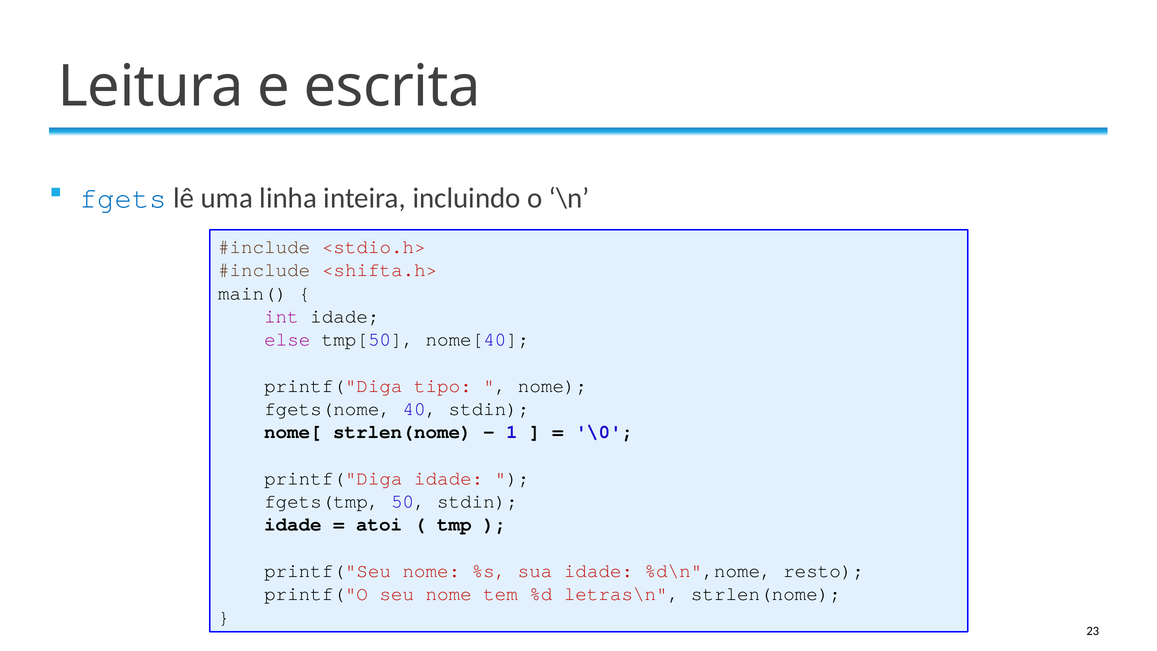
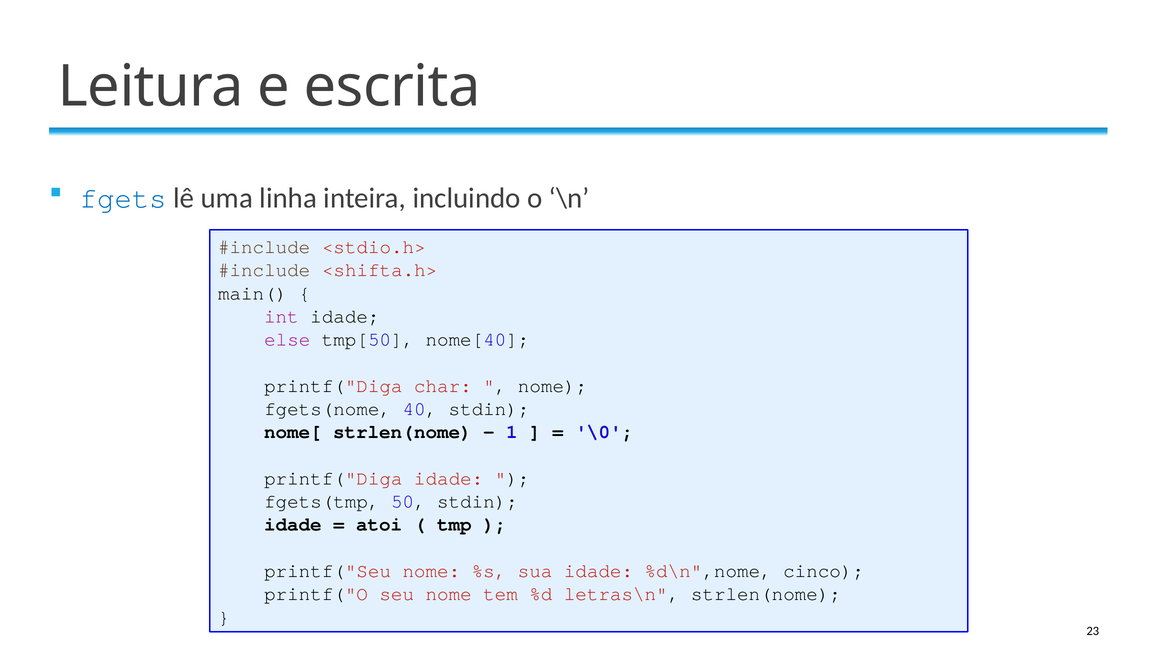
tipo: tipo -> char (443, 386)
resto: resto -> cinco (824, 571)
